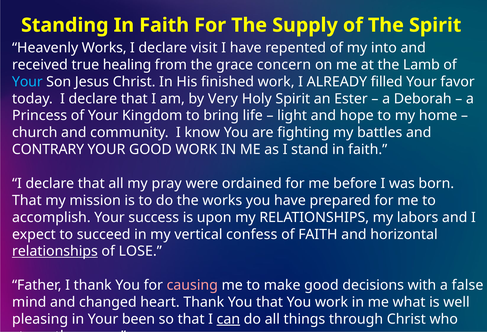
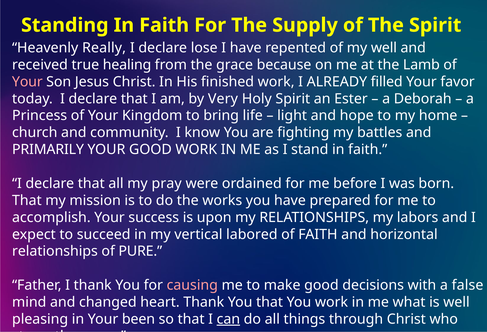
Heavenly Works: Works -> Really (104, 48)
visit: visit -> lose (204, 48)
my into: into -> well (384, 48)
concern: concern -> because (284, 65)
Your colour: light blue -> pink (27, 82)
CONTRARY: CONTRARY -> PRIMARILY (48, 150)
confess: confess -> labored (252, 234)
relationships underline: present -> none (55, 251)
LOSE: LOSE -> PURE (140, 251)
